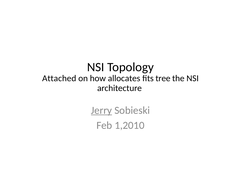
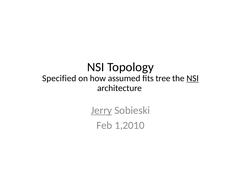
Attached: Attached -> Specified (59, 79)
allocates: allocates -> assumed (124, 79)
NSI underline: none -> present (193, 79)
